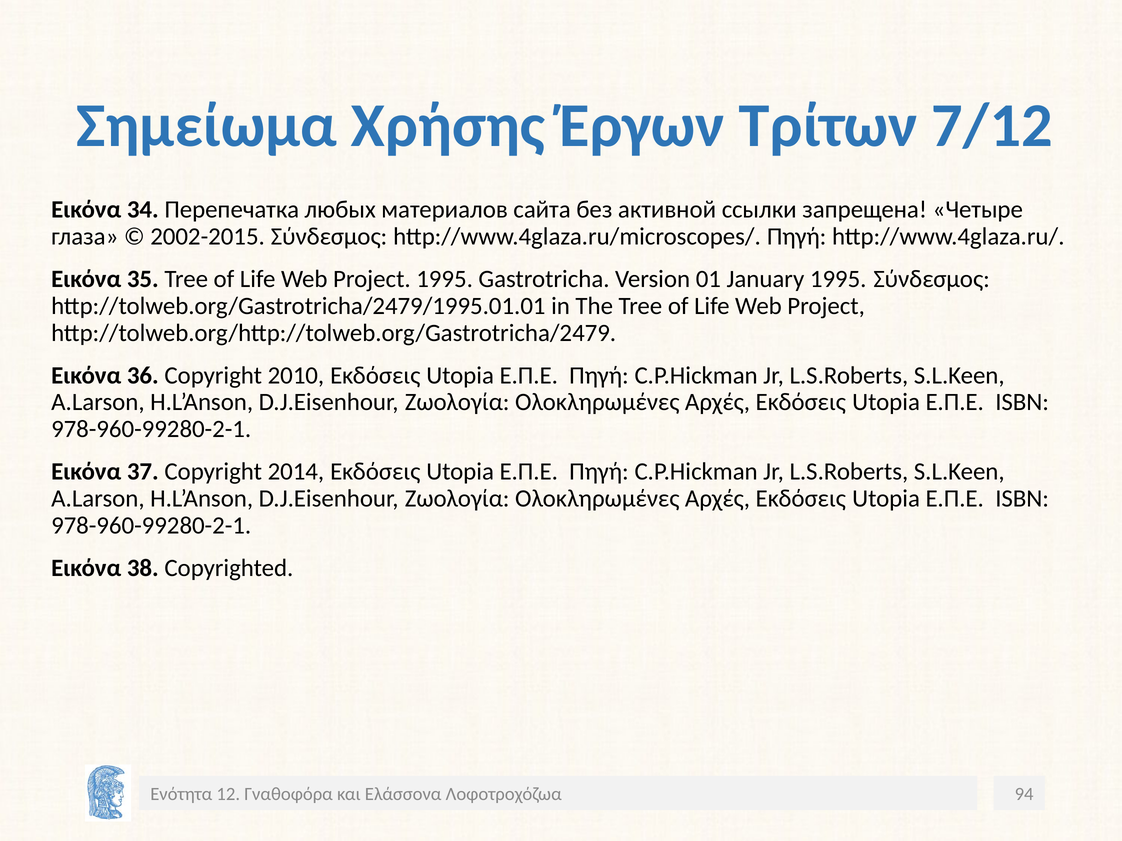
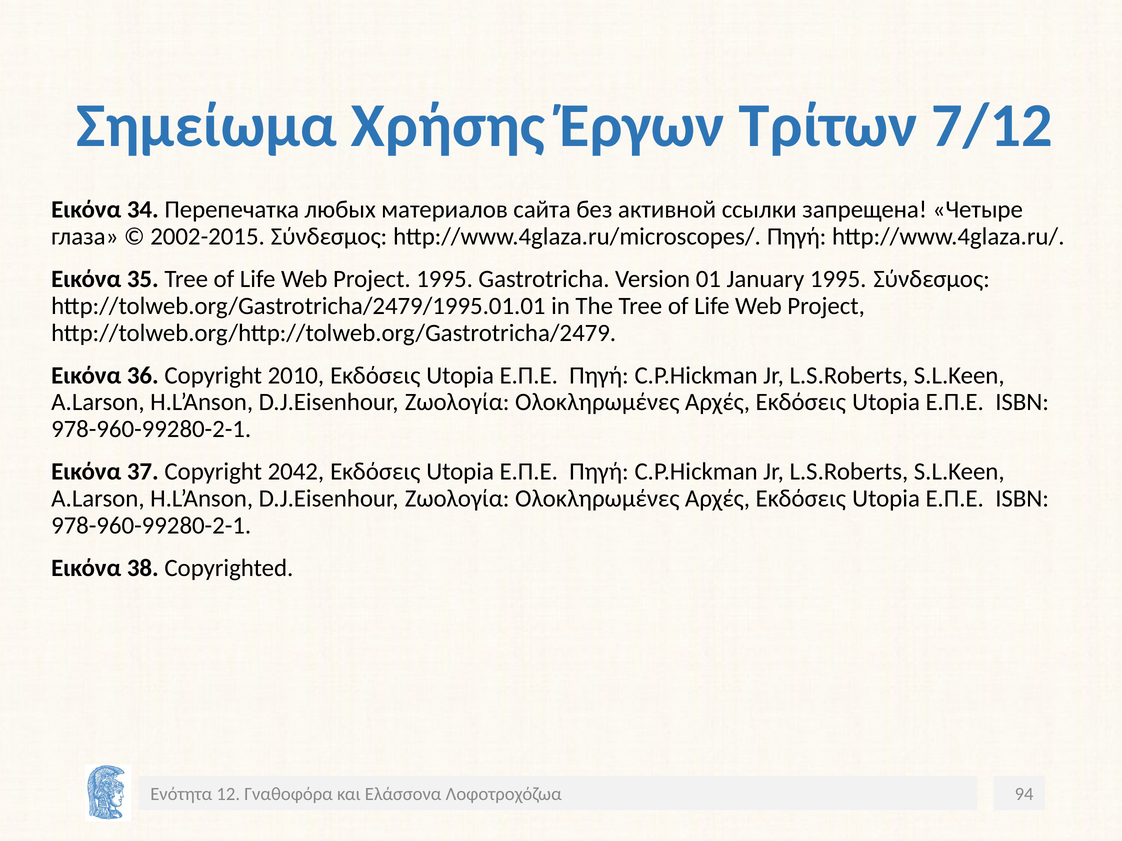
2014: 2014 -> 2042 (296, 472)
